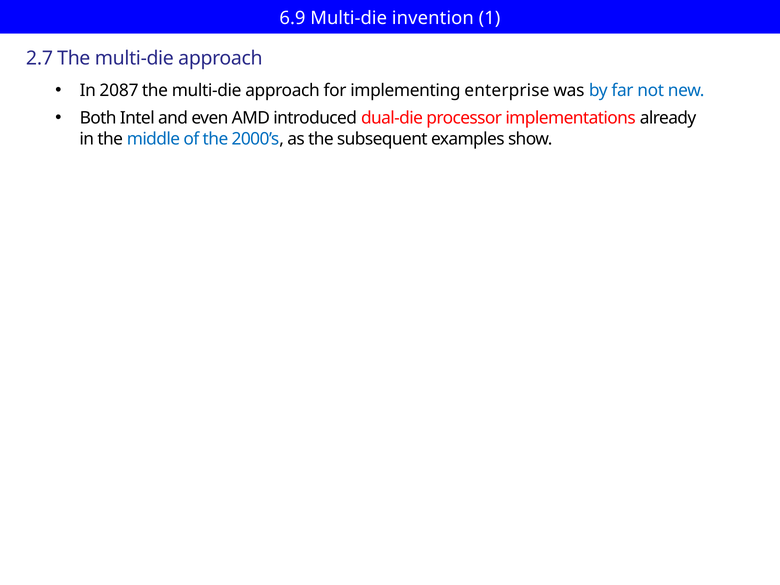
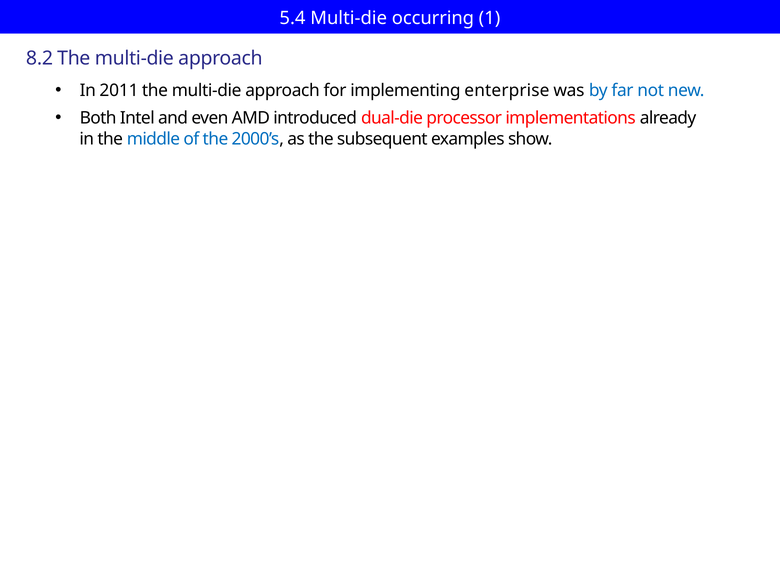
6.9: 6.9 -> 5.4 (292, 18)
invention: invention -> occurring (433, 18)
2.7: 2.7 -> 8.2 (40, 58)
2087: 2087 -> 2011 (119, 91)
